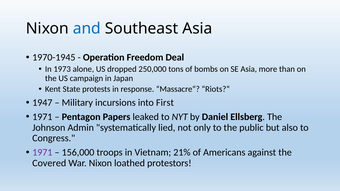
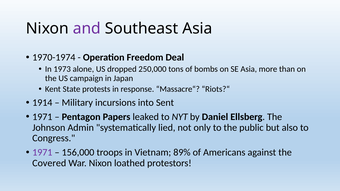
and colour: blue -> purple (87, 29)
1970-1945: 1970-1945 -> 1970-1974 (54, 57)
1947: 1947 -> 1914 (42, 103)
First: First -> Sent (165, 103)
21%: 21% -> 89% (182, 153)
